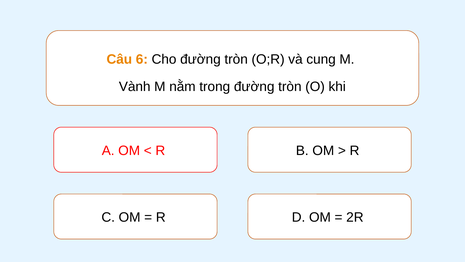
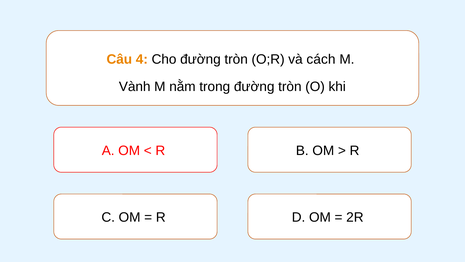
6: 6 -> 4 (142, 59)
cung: cung -> cách (321, 59)
